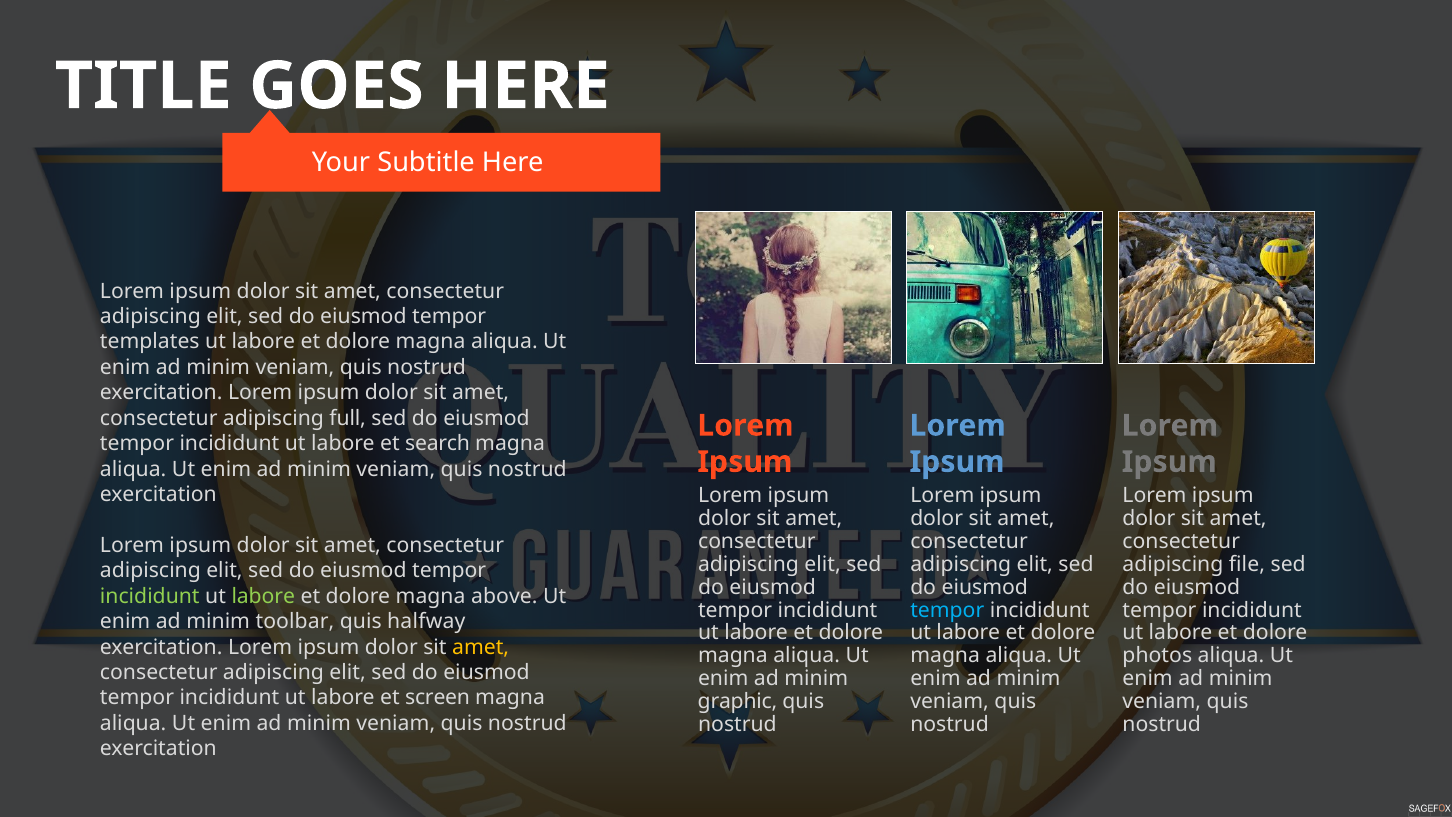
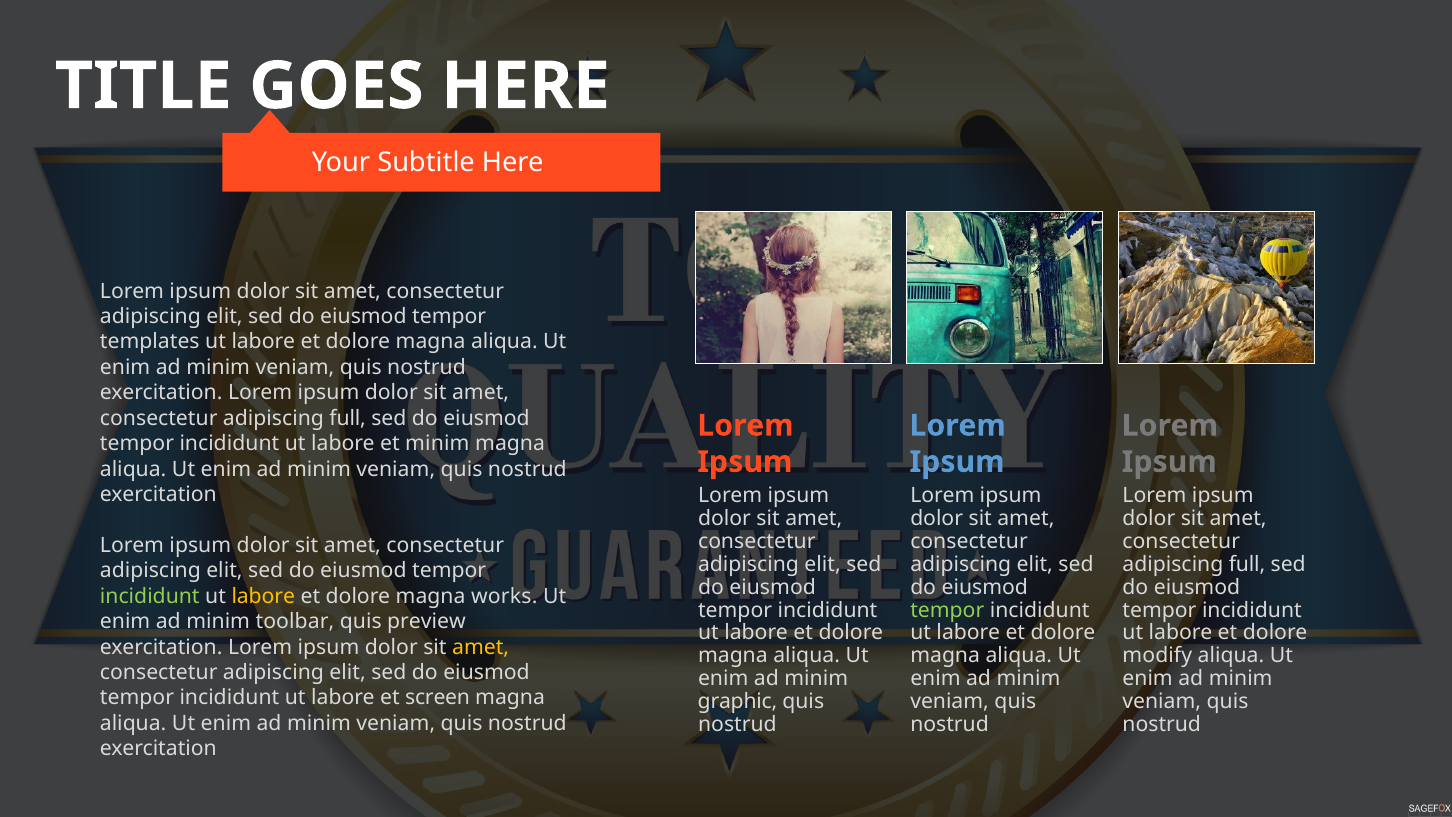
et search: search -> minim (437, 443)
file: file -> full (1247, 564)
labore colour: light green -> yellow (263, 596)
above: above -> works (504, 596)
tempor colour: light blue -> light green (947, 610)
halfway: halfway -> preview (426, 621)
photos: photos -> modify (1157, 656)
